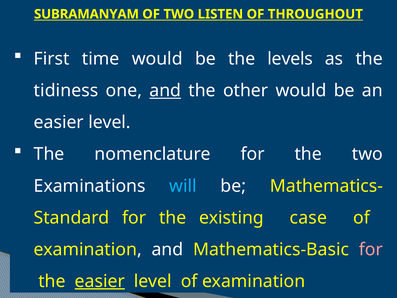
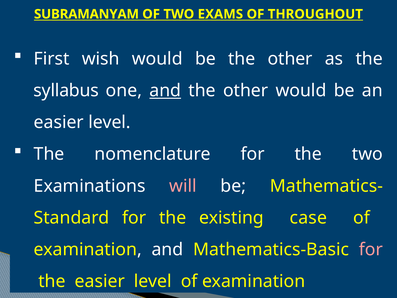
LISTEN: LISTEN -> EXAMS (220, 14)
time: time -> wish (101, 59)
be the levels: levels -> other (290, 59)
tidiness: tidiness -> syllabus (66, 90)
will colour: light blue -> pink (183, 186)
easier underline: present -> none (100, 281)
